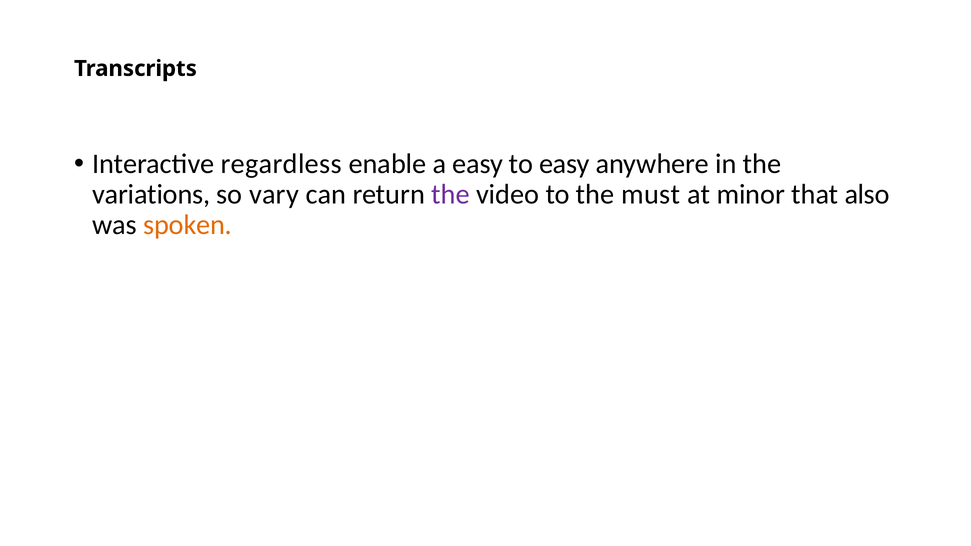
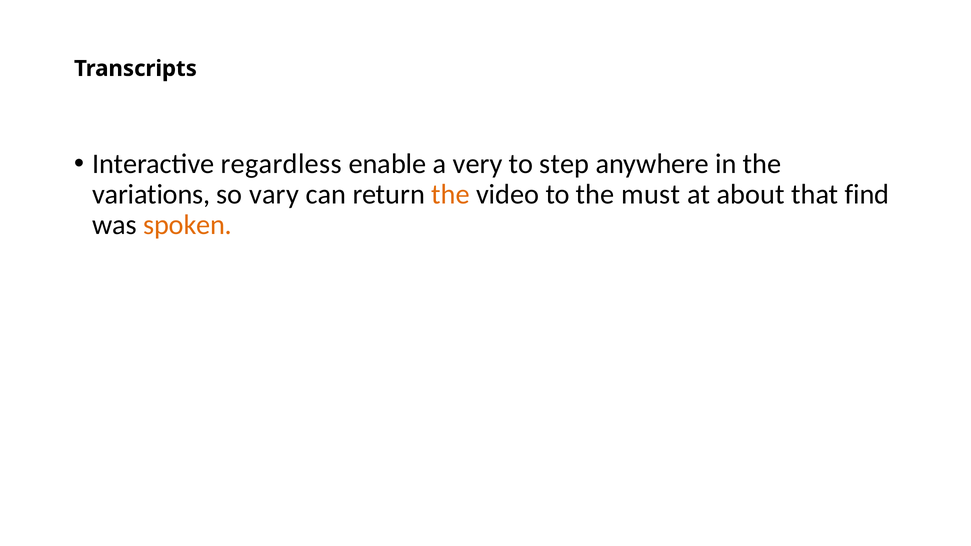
a easy: easy -> very (478, 164)
to easy: easy -> step (564, 164)
the colour: purple -> orange (450, 195)
minor: minor -> about (751, 195)
also: also -> find (867, 195)
